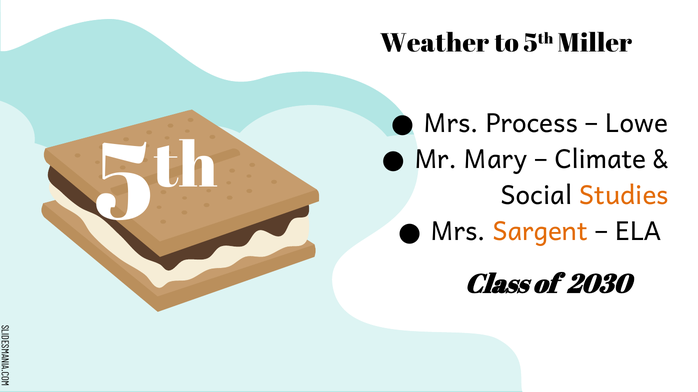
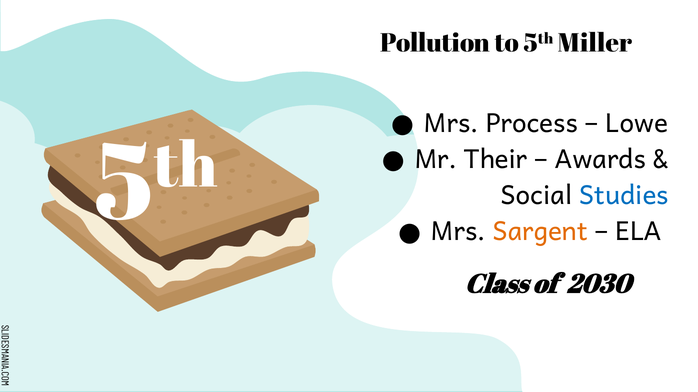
Weather: Weather -> Pollution (435, 43)
Mary: Mary -> Their (496, 160)
Climate: Climate -> Awards (600, 160)
Studies colour: orange -> blue (624, 196)
